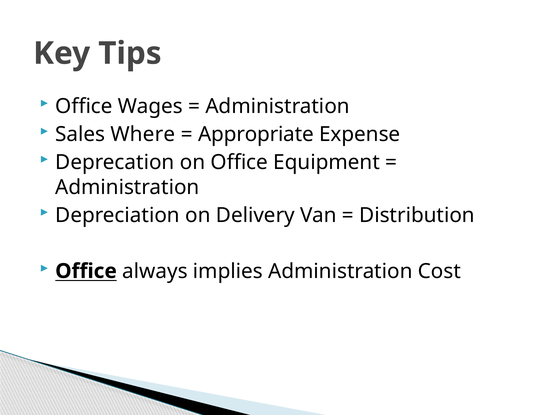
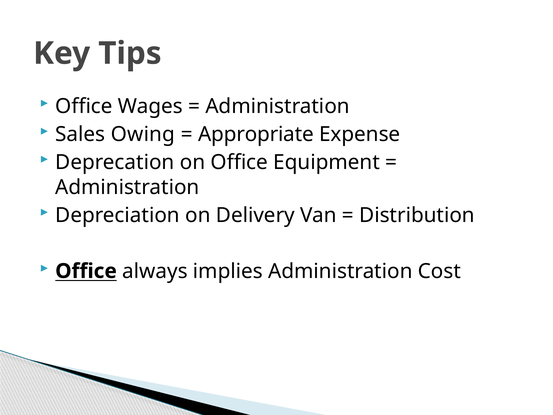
Where: Where -> Owing (143, 134)
